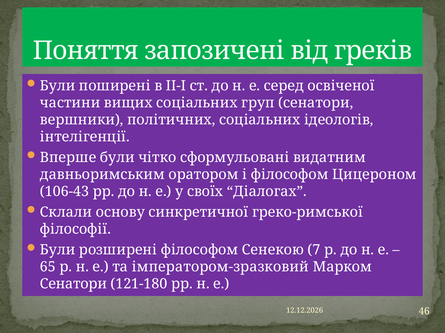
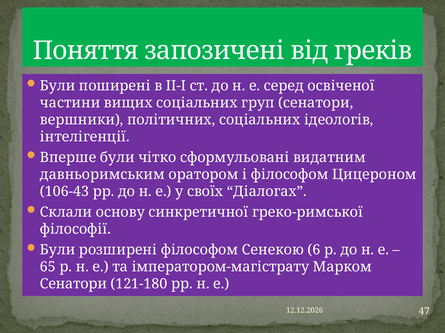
7: 7 -> 6 (314, 250)
імператором-зразковий: імператором-зразковий -> імператором-магістрату (220, 267)
46: 46 -> 47 (424, 312)
